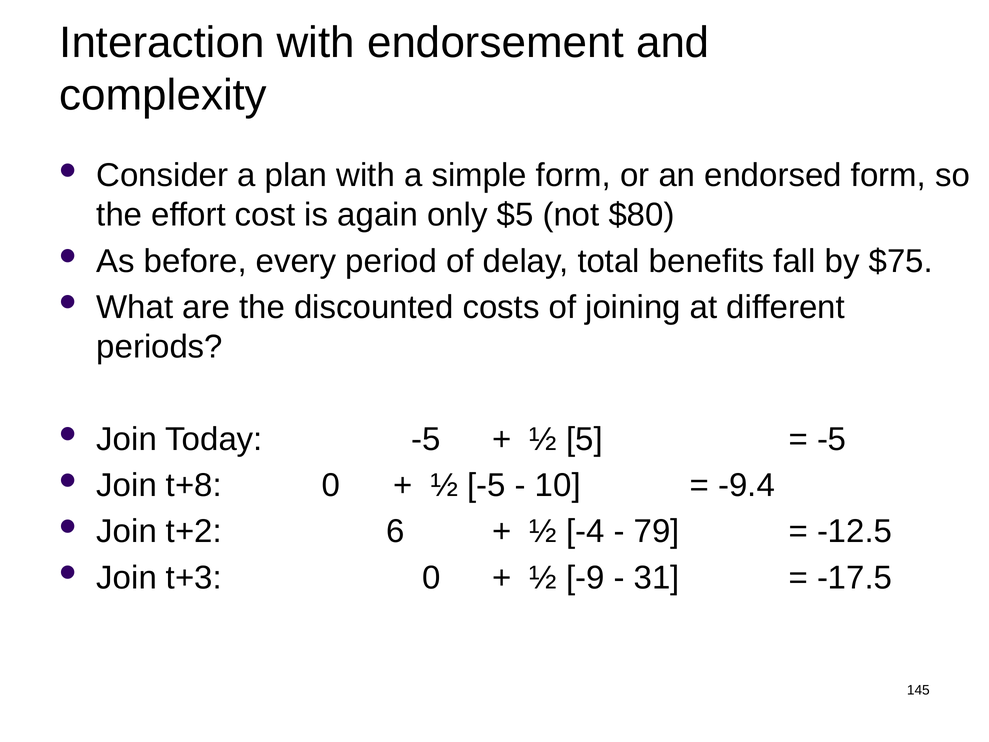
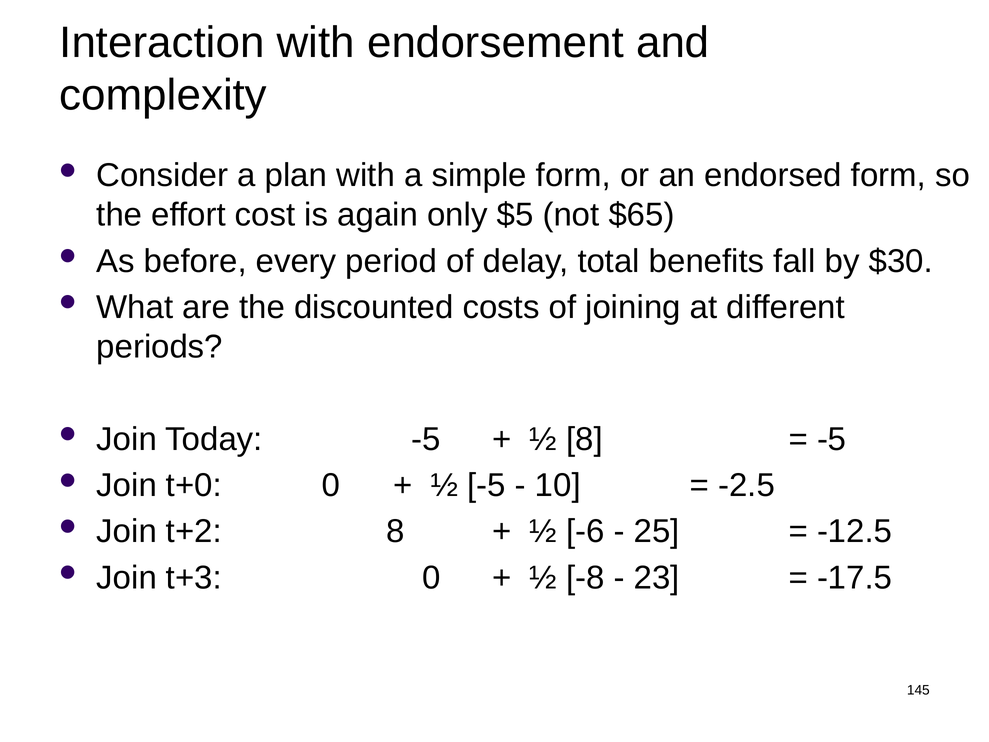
$80: $80 -> $65 (642, 215)
$75: $75 -> $30 (901, 261)
½ 5: 5 -> 8 (584, 439)
t+8: t+8 -> t+0 (194, 485)
-9.4: -9.4 -> -2.5 (747, 485)
t+2 6: 6 -> 8 (396, 531)
-4: -4 -> -6 (585, 531)
79: 79 -> 25 (657, 531)
-9: -9 -> -8 (585, 577)
31: 31 -> 23 (657, 577)
